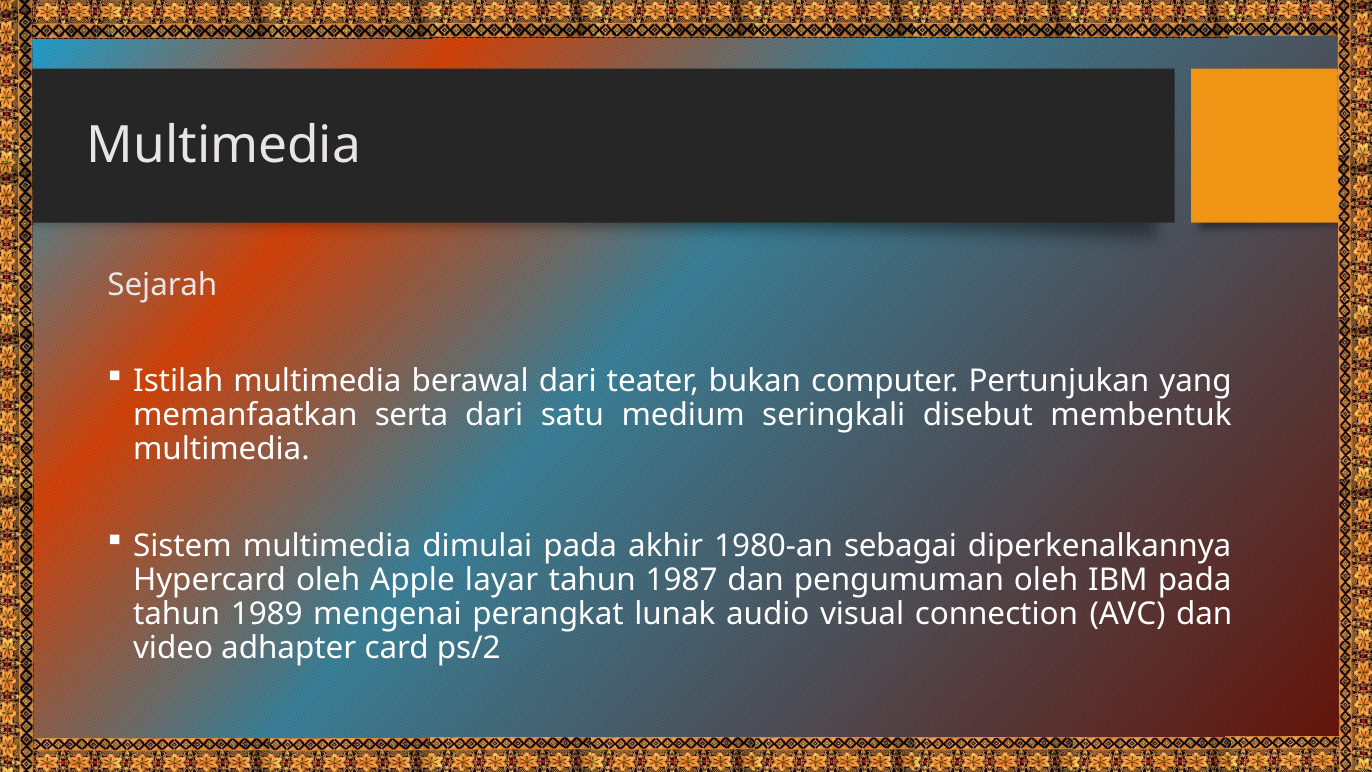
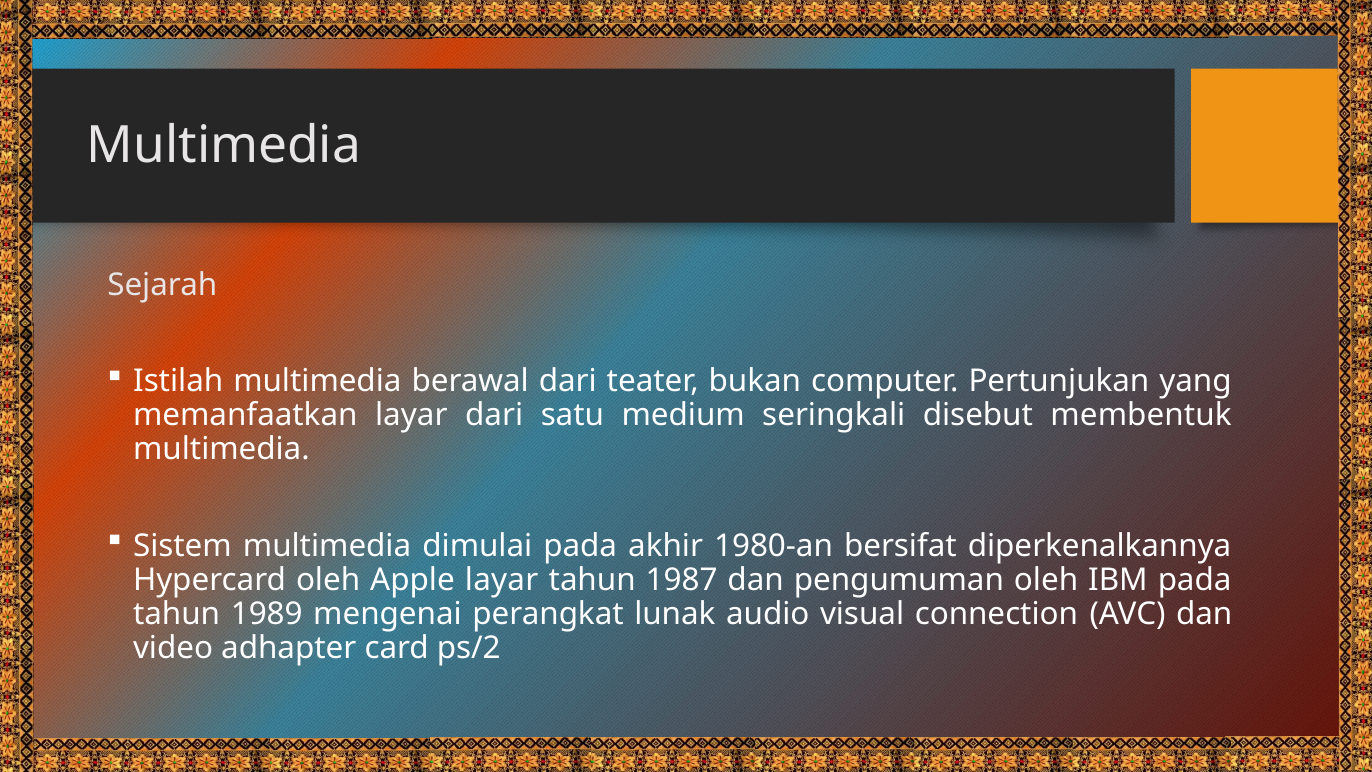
memanfaatkan serta: serta -> layar (411, 415)
sebagai: sebagai -> bersifat (900, 546)
